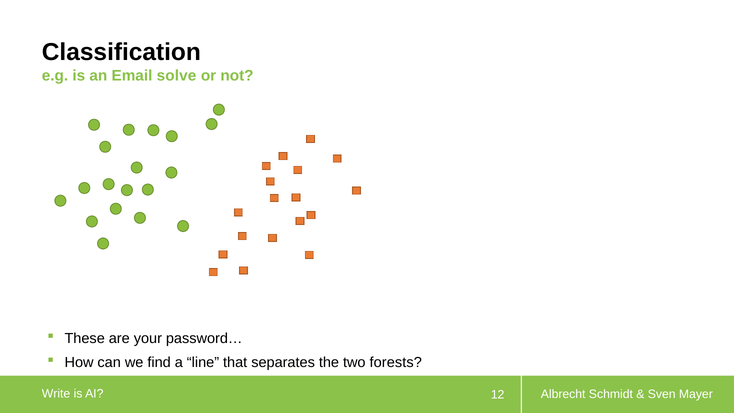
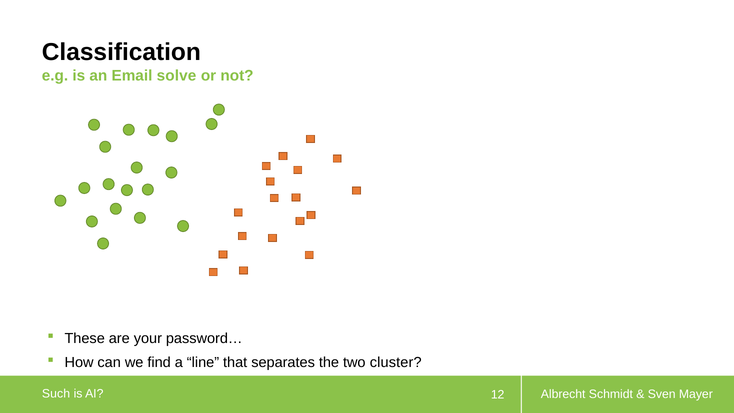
forests: forests -> cluster (396, 363)
Write: Write -> Such (56, 394)
